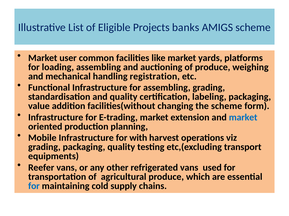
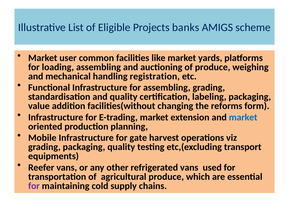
the scheme: scheme -> reforms (227, 106)
with: with -> gate (138, 138)
for colour: blue -> purple (34, 187)
